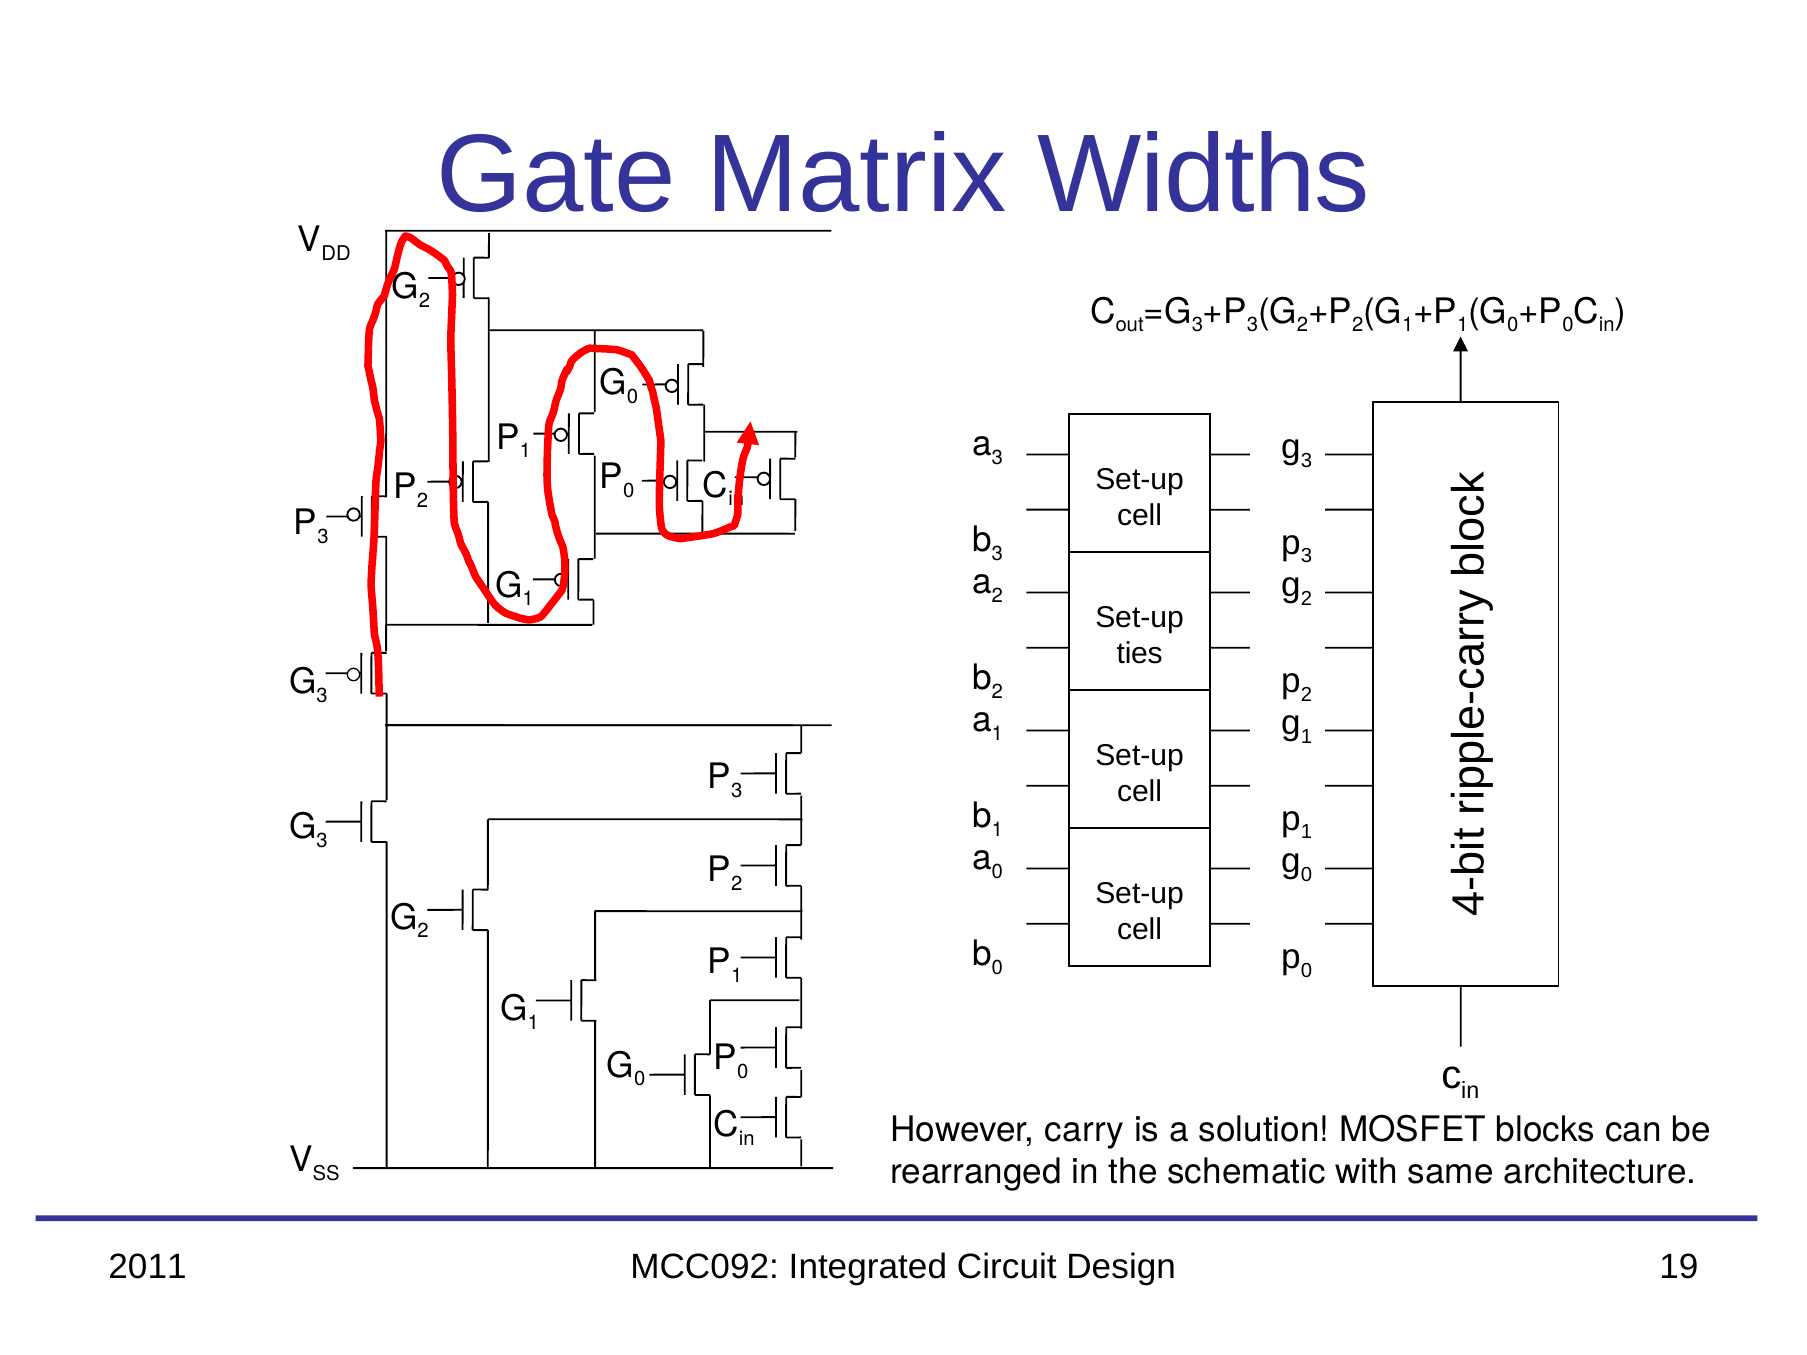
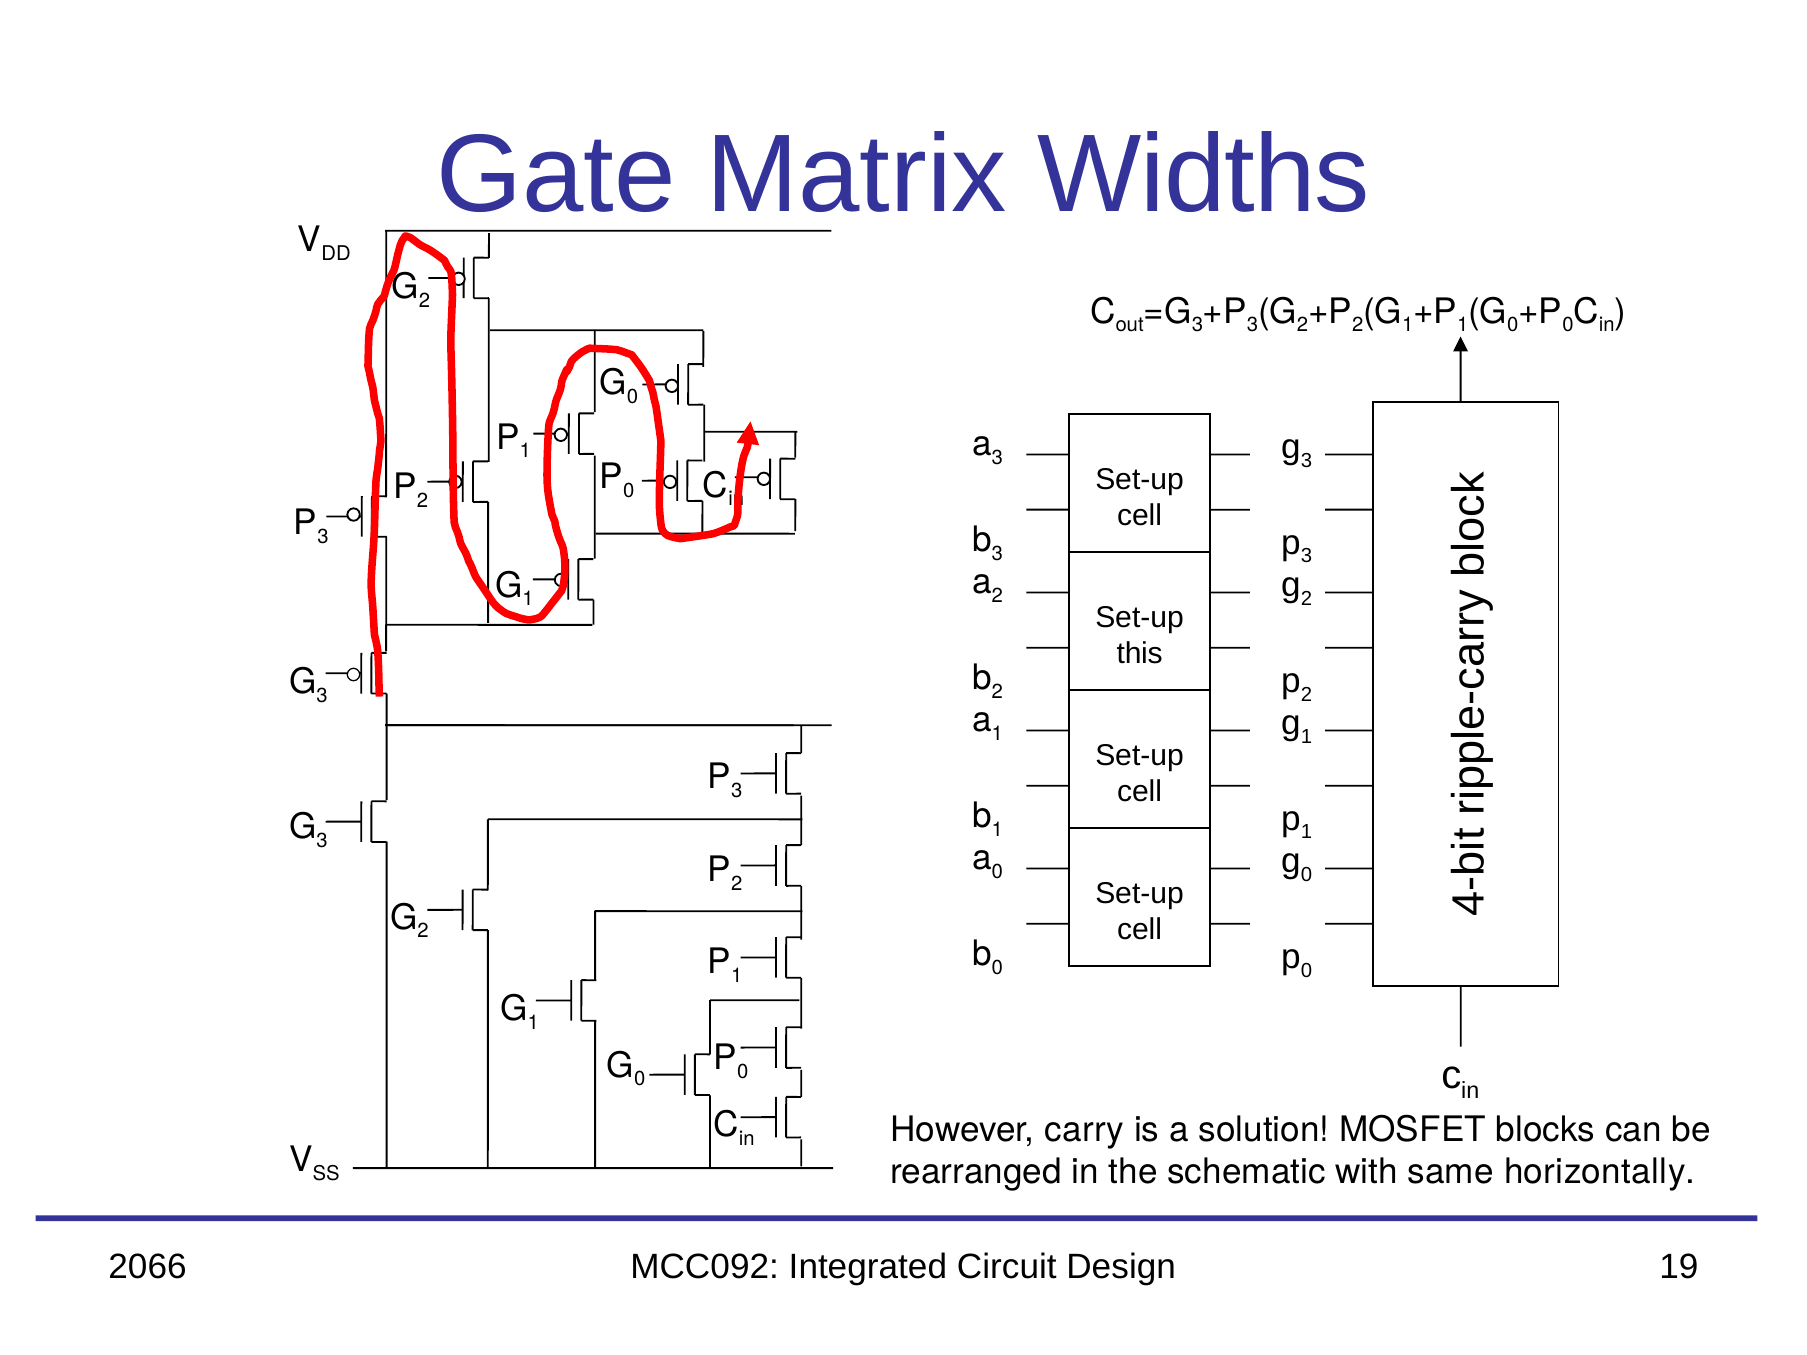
ties: ties -> this (1140, 654)
architecture: architecture -> horizontally (1600, 1172)
2011: 2011 -> 2066 (148, 1267)
